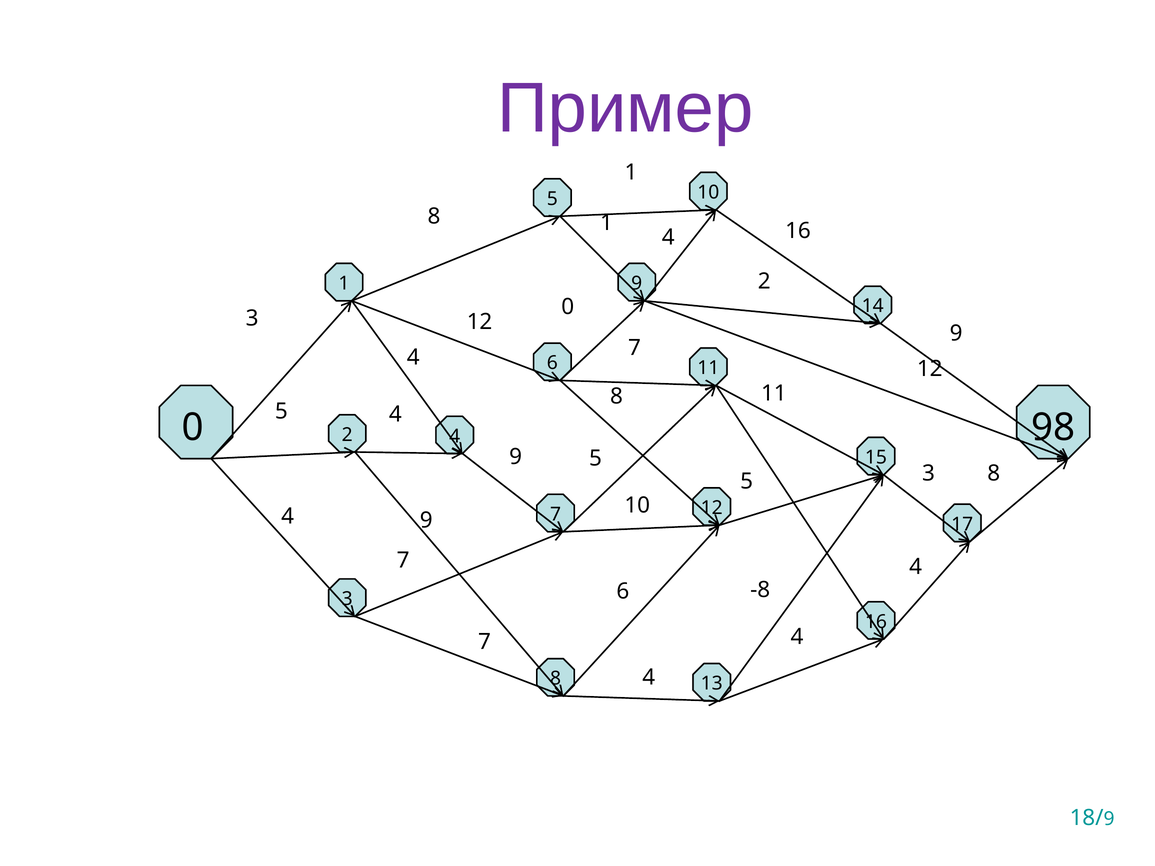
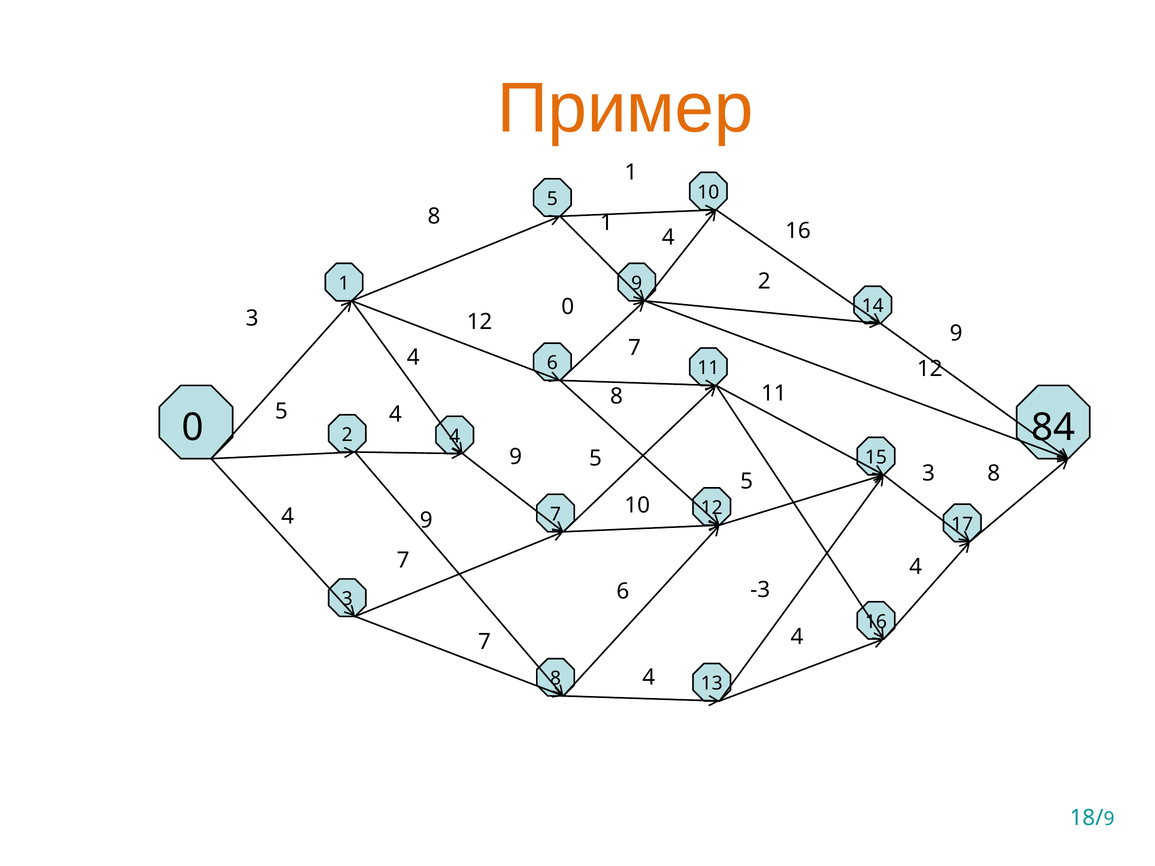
Пример colour: purple -> orange (625, 109)
98: 98 -> 84 (1053, 428)
-8: -8 -> -3 (760, 590)
